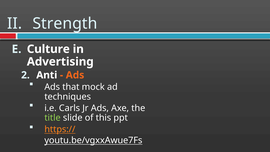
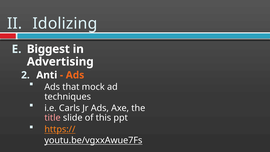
Strength: Strength -> Idolizing (65, 24)
Culture: Culture -> Biggest (48, 49)
title colour: light green -> pink (52, 118)
